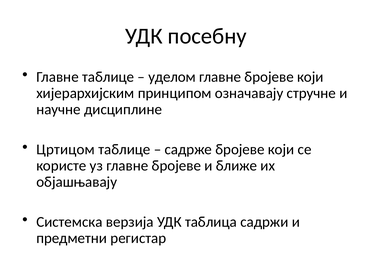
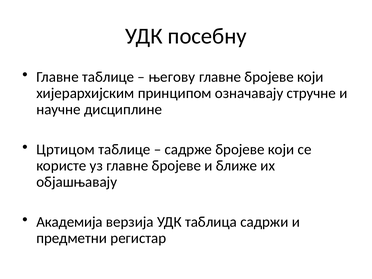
уделом: уделом -> његову (172, 77)
Системска: Системска -> Академија (69, 222)
